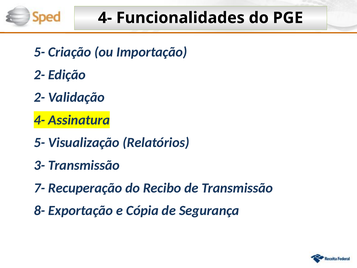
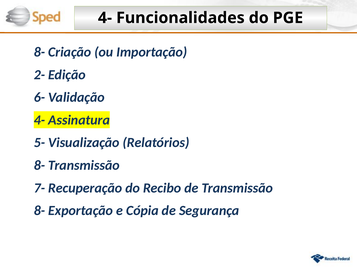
5-: 5- -> 8- (39, 52)
2-: 2- -> 6- (39, 97)
3-: 3- -> 8- (39, 165)
